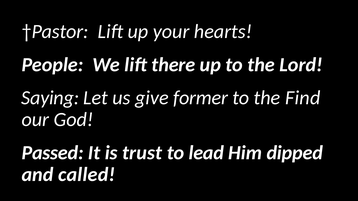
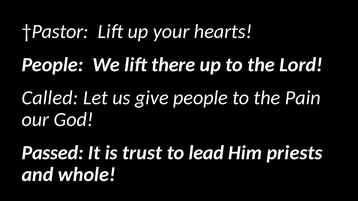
Saying: Saying -> Called (50, 98)
give former: former -> people (200, 98)
Find: Find -> Pain (303, 98)
dipped: dipped -> priests (295, 153)
called: called -> whole (87, 175)
